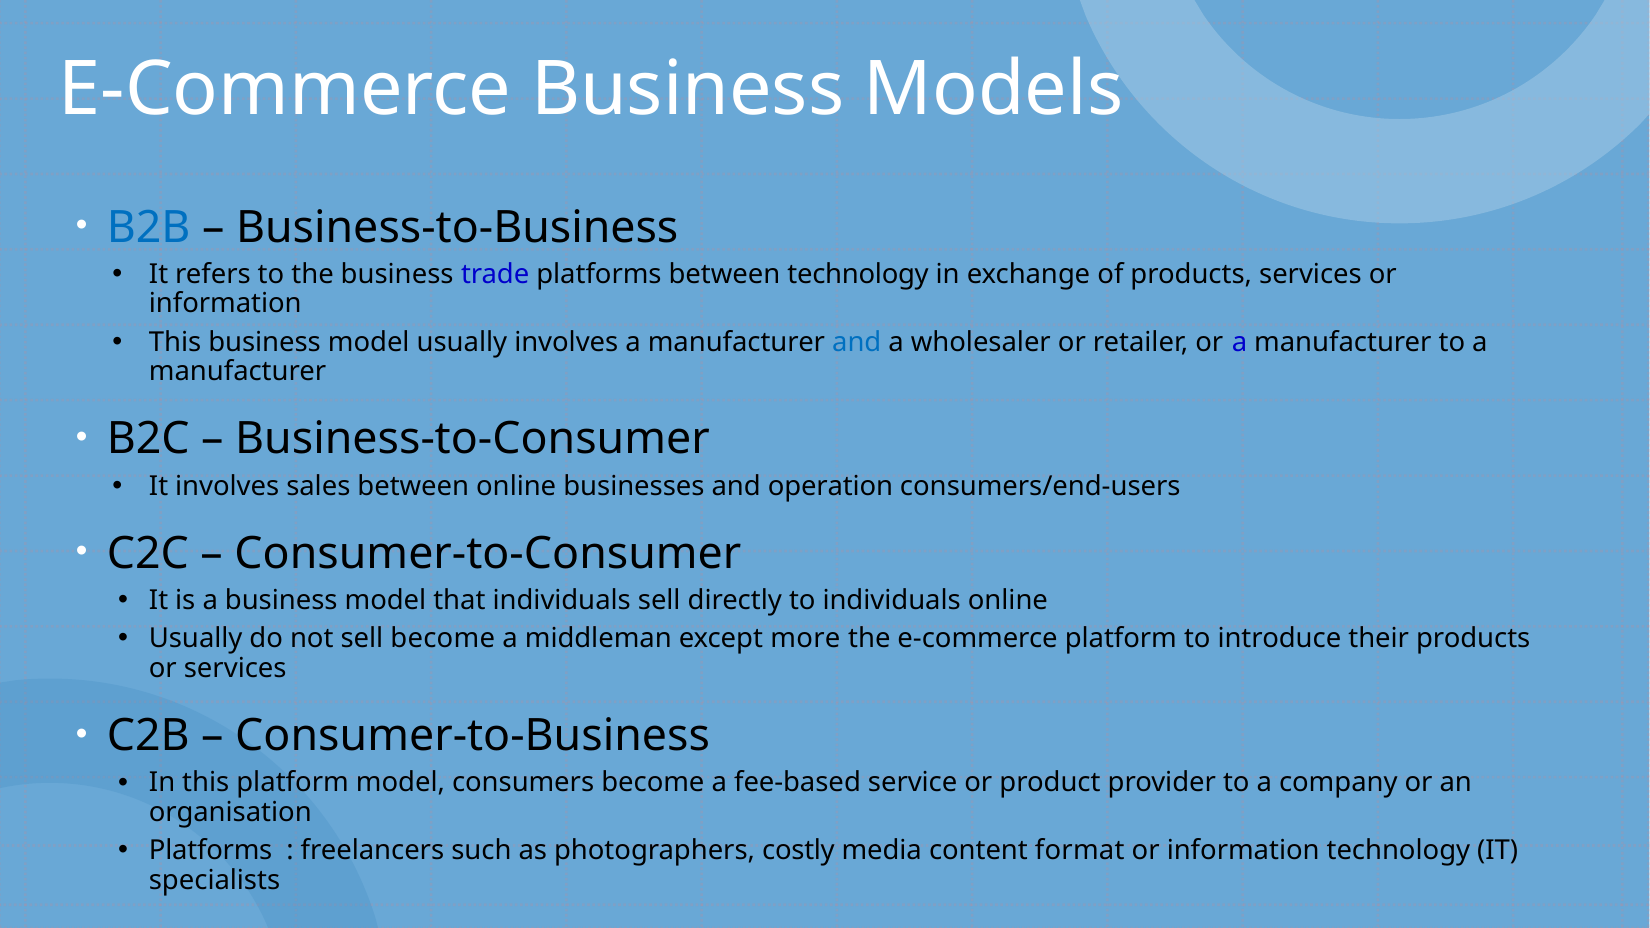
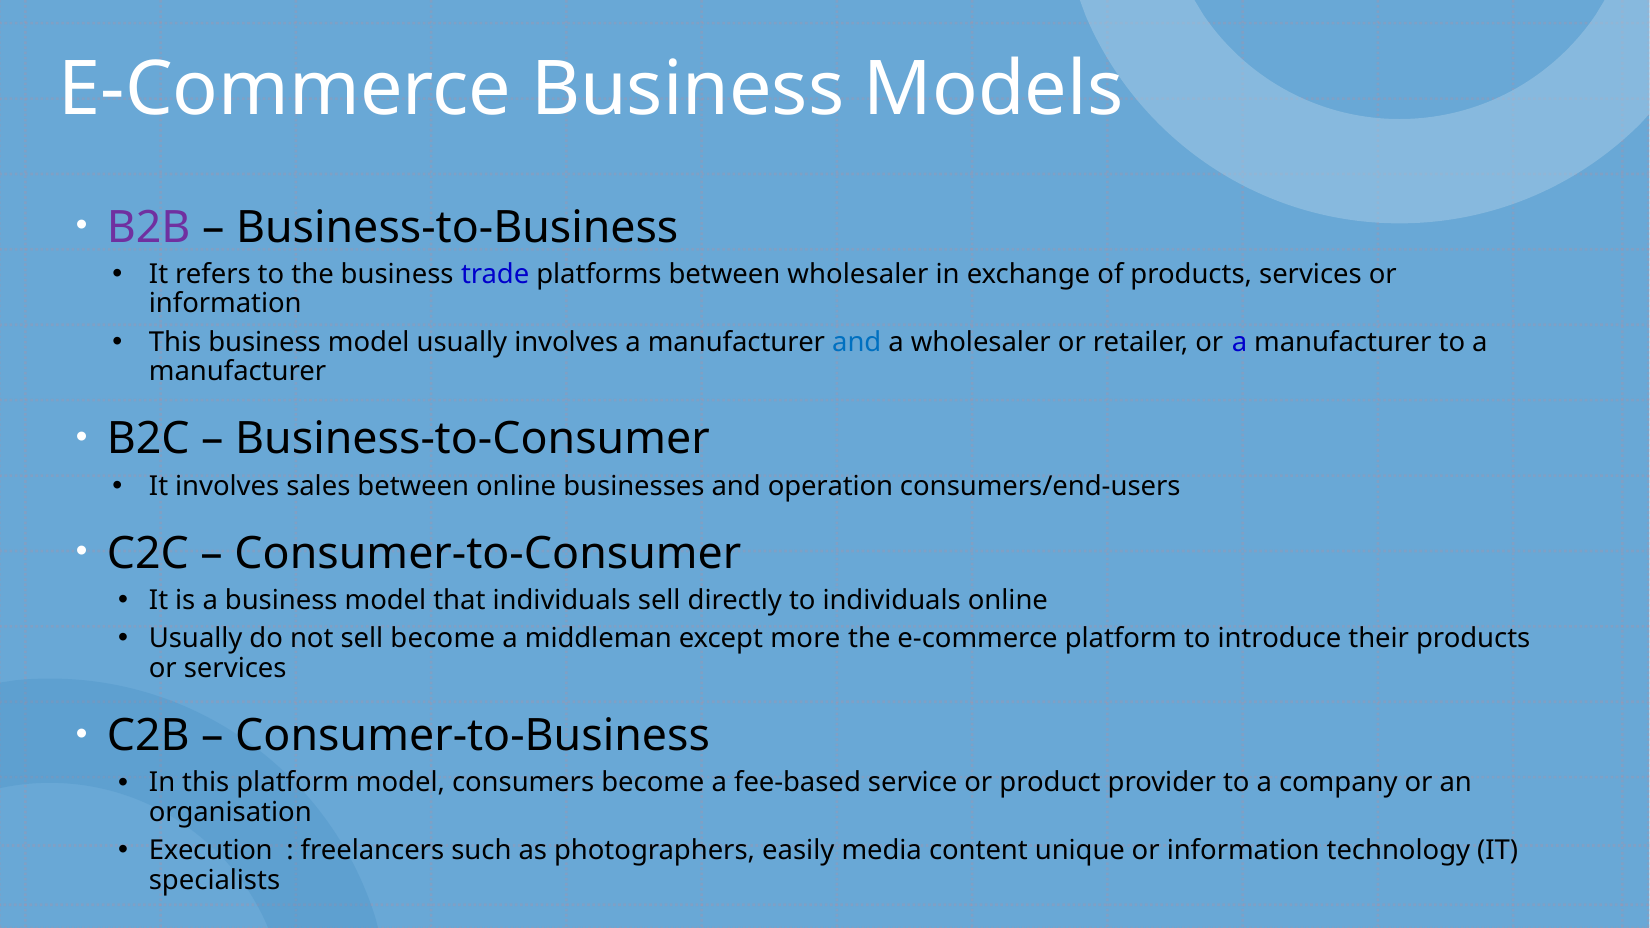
B2B colour: blue -> purple (149, 227)
between technology: technology -> wholesaler (858, 274)
Platforms: Platforms -> Execution (211, 851)
costly: costly -> easily (798, 851)
format: format -> unique (1080, 851)
